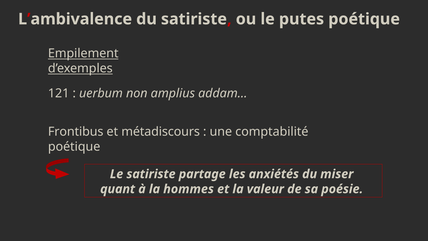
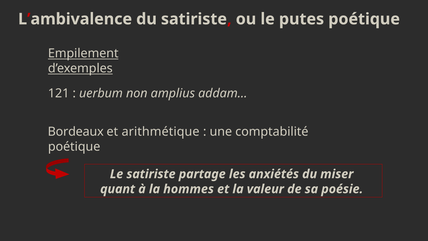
Frontibus: Frontibus -> Bordeaux (76, 132)
métadiscours: métadiscours -> arithmétique (161, 132)
